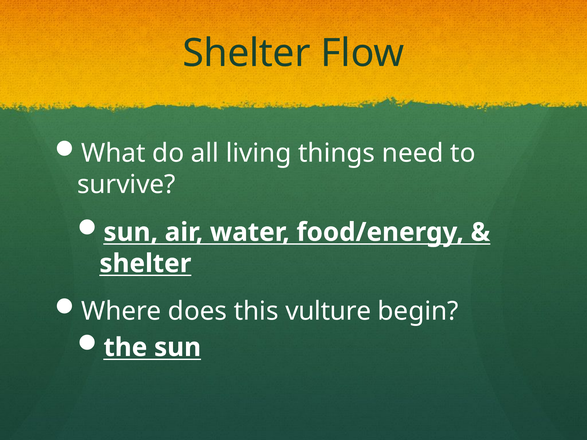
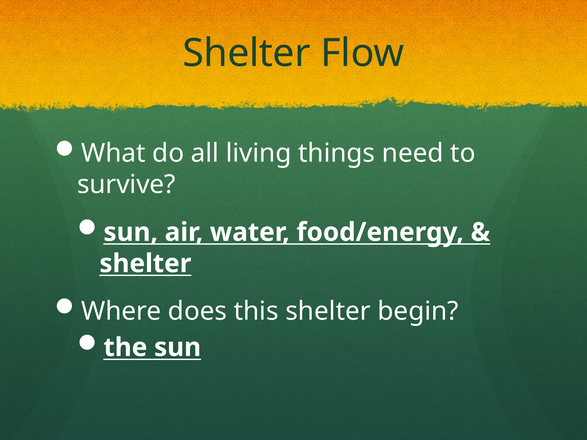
this vulture: vulture -> shelter (328, 311)
